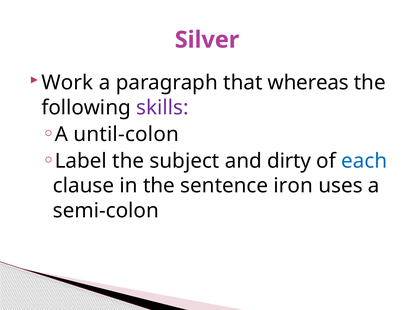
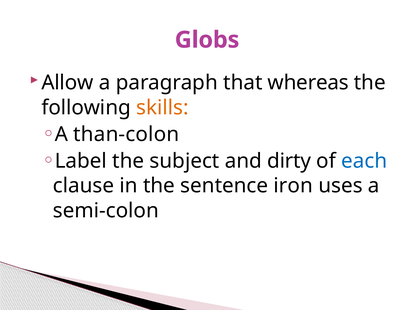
Silver: Silver -> Globs (207, 40)
Work: Work -> Allow (67, 83)
skills colour: purple -> orange (162, 108)
until-colon: until-colon -> than-colon (126, 135)
